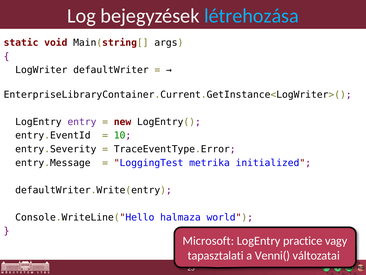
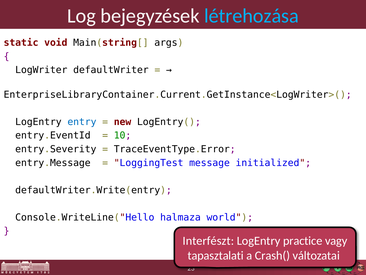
entry colour: purple -> blue (82, 122)
metrika: metrika -> message (210, 163)
Microsoft: Microsoft -> Interfészt (208, 240)
Venni(: Venni( -> Crash( (272, 255)
